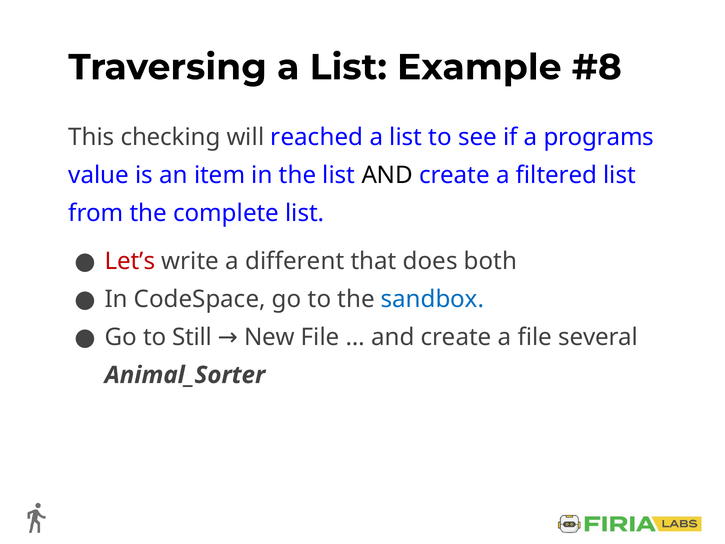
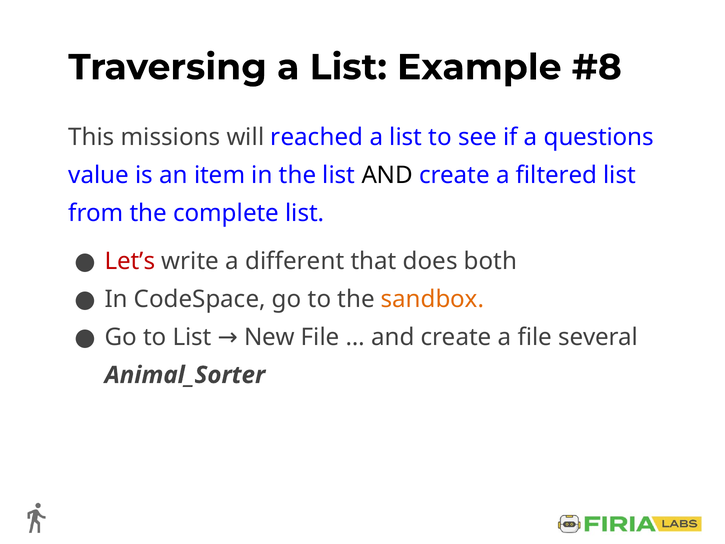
checking: checking -> missions (170, 137)
programs: programs -> questions (599, 137)
sandbox colour: blue -> orange (433, 299)
to Still: Still -> List (192, 337)
